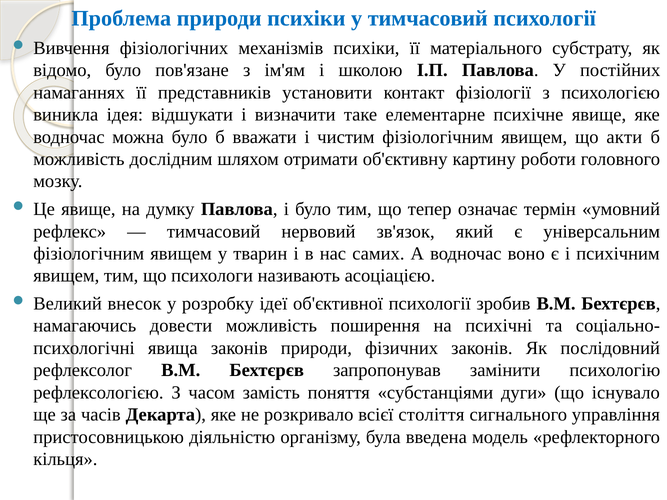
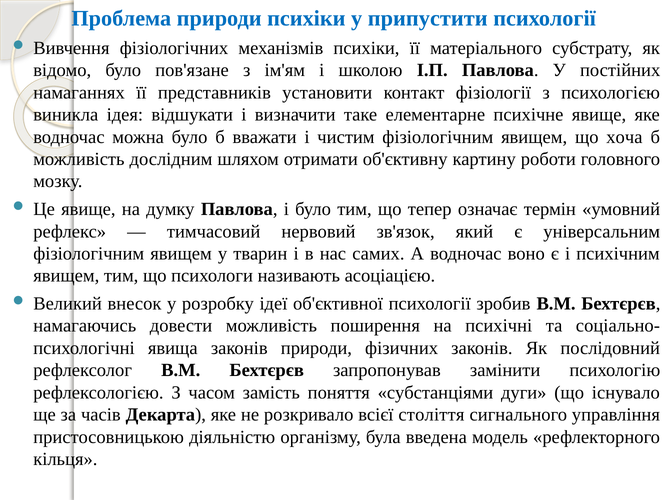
у тимчасовий: тимчасовий -> припустити (428, 18)
акти: акти -> хоча (624, 137)
